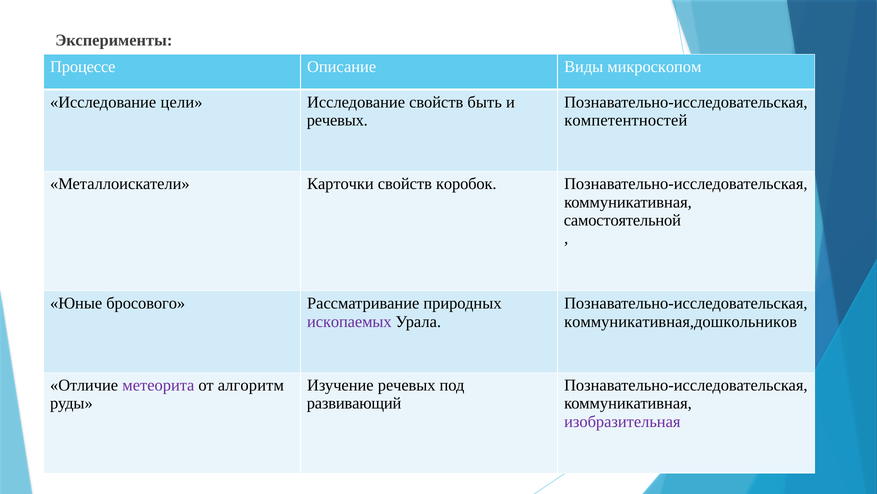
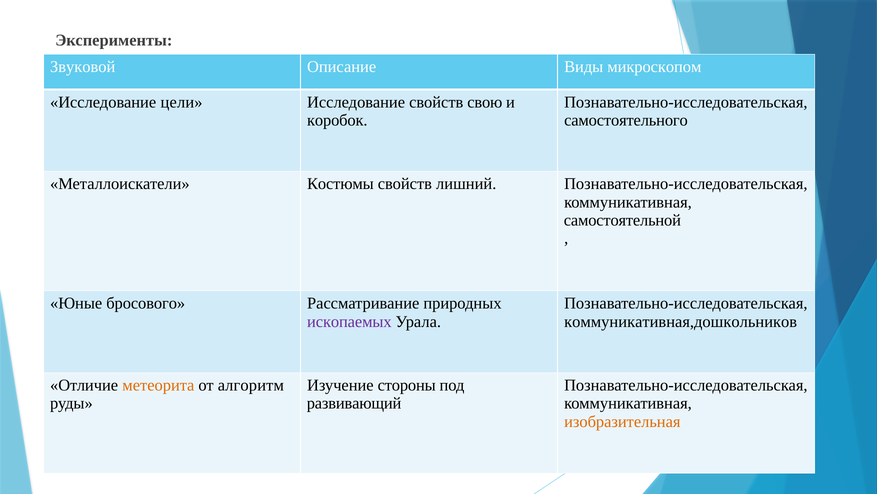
Процессе: Процессе -> Звуковой (83, 67)
быть: быть -> свою (485, 102)
речевых: речевых -> коробок (337, 120)
компетентностей: компетентностей -> самостоятельного (626, 120)
Карточки: Карточки -> Костюмы (340, 184)
коробок: коробок -> лишний (466, 184)
метеорита colour: purple -> orange (158, 385)
Изучение речевых: речевых -> стороны (407, 385)
изобразительная colour: purple -> orange (622, 421)
